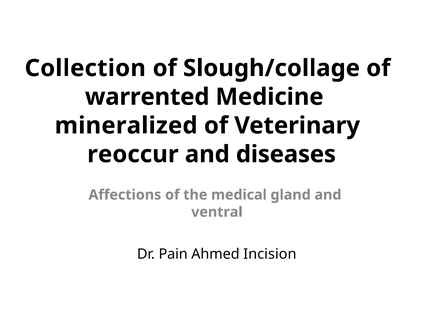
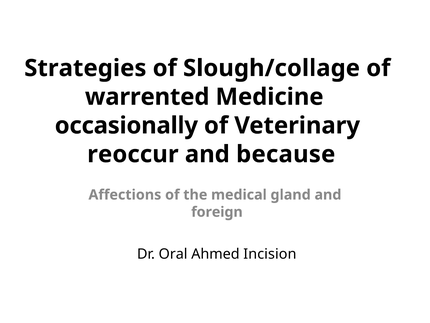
Collection: Collection -> Strategies (85, 68)
mineralized: mineralized -> occasionally (126, 125)
diseases: diseases -> because (286, 154)
ventral: ventral -> foreign (217, 212)
Pain: Pain -> Oral (173, 254)
